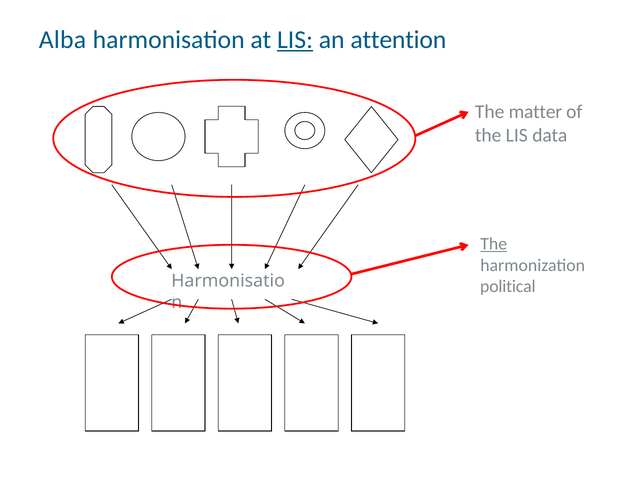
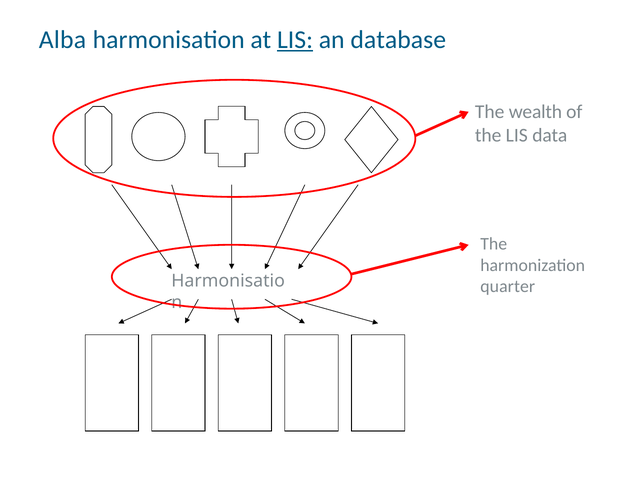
attention: attention -> database (398, 40)
matter: matter -> wealth (535, 112)
The underline: present -> none (494, 244)
political: political -> quarter (508, 287)
